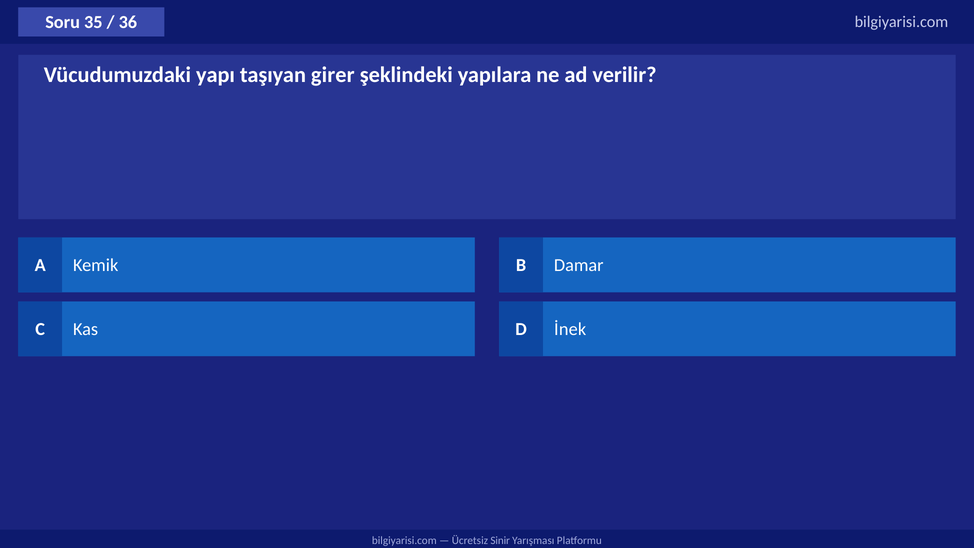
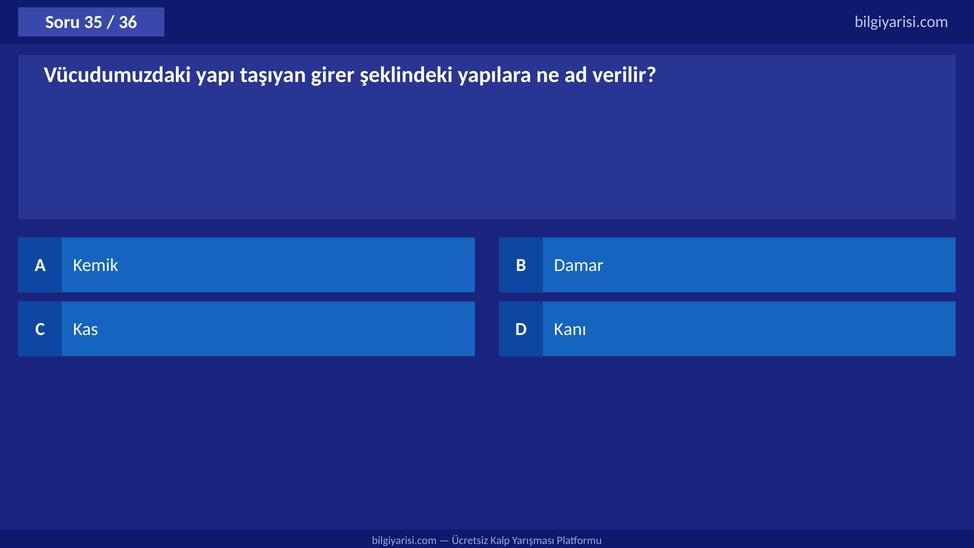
İnek: İnek -> Kanı (570, 329)
Sinir: Sinir -> Kalp (500, 540)
